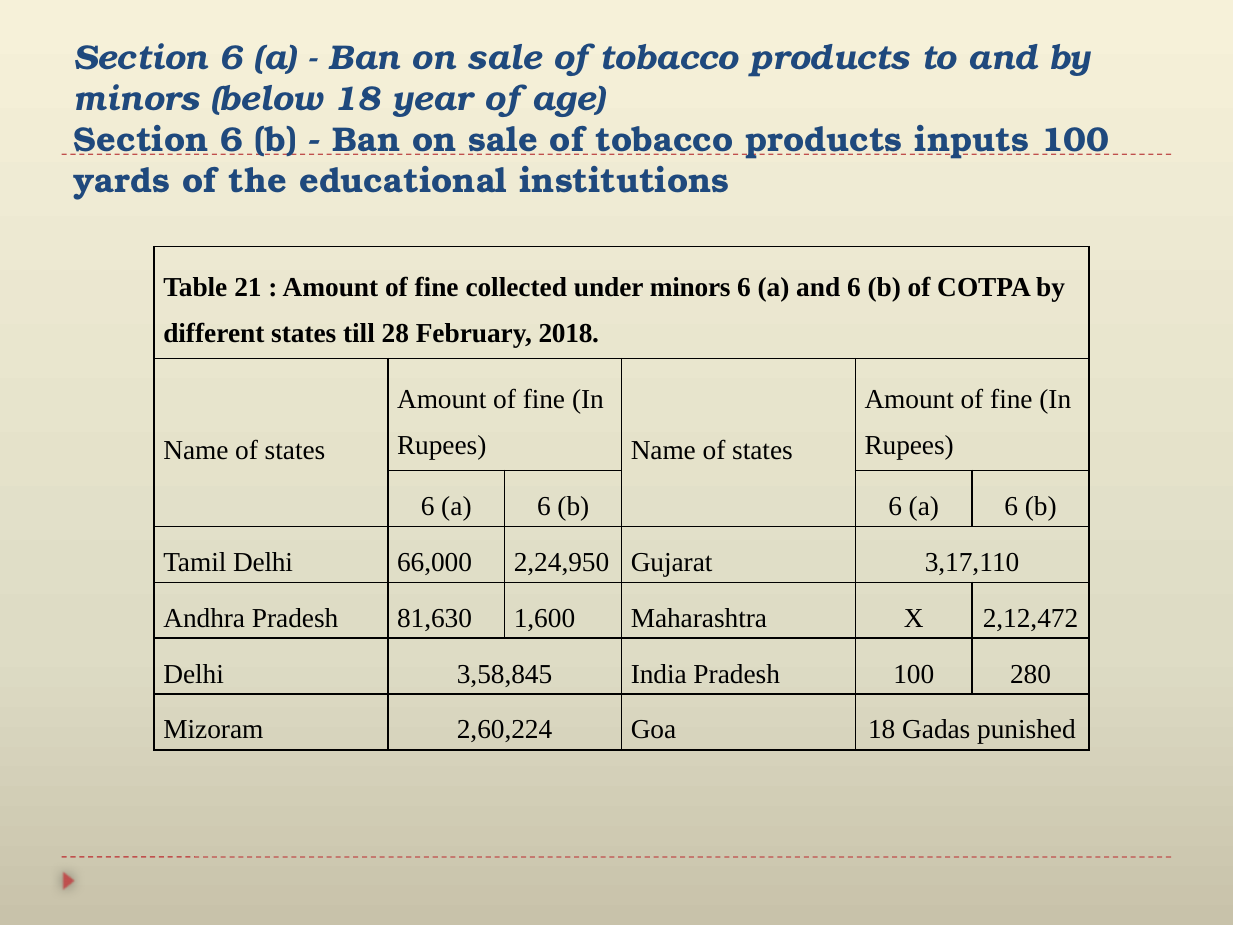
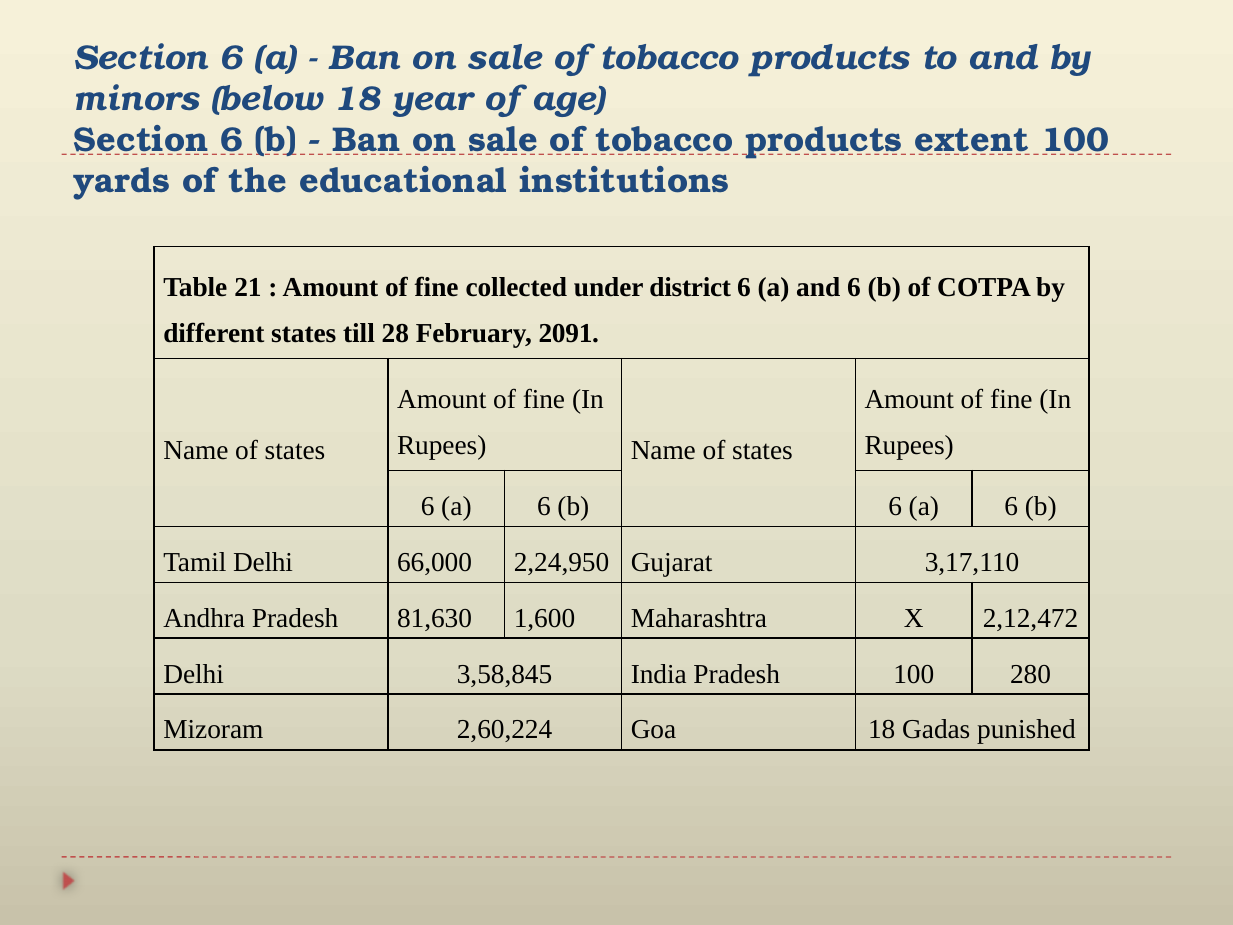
inputs: inputs -> extent (972, 140)
under minors: minors -> district (690, 288)
2018: 2018 -> 2091 (569, 333)
